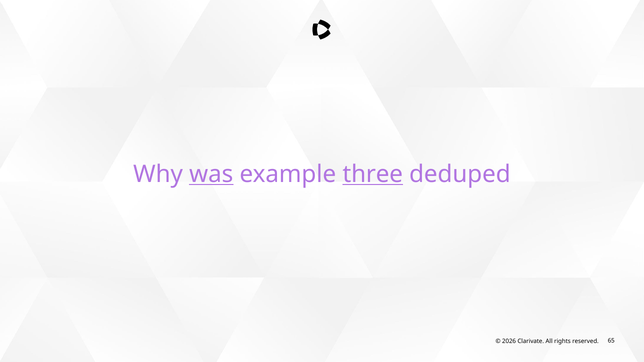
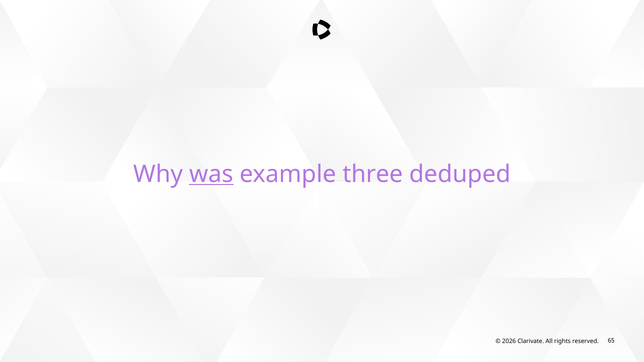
three underline: present -> none (373, 174)
